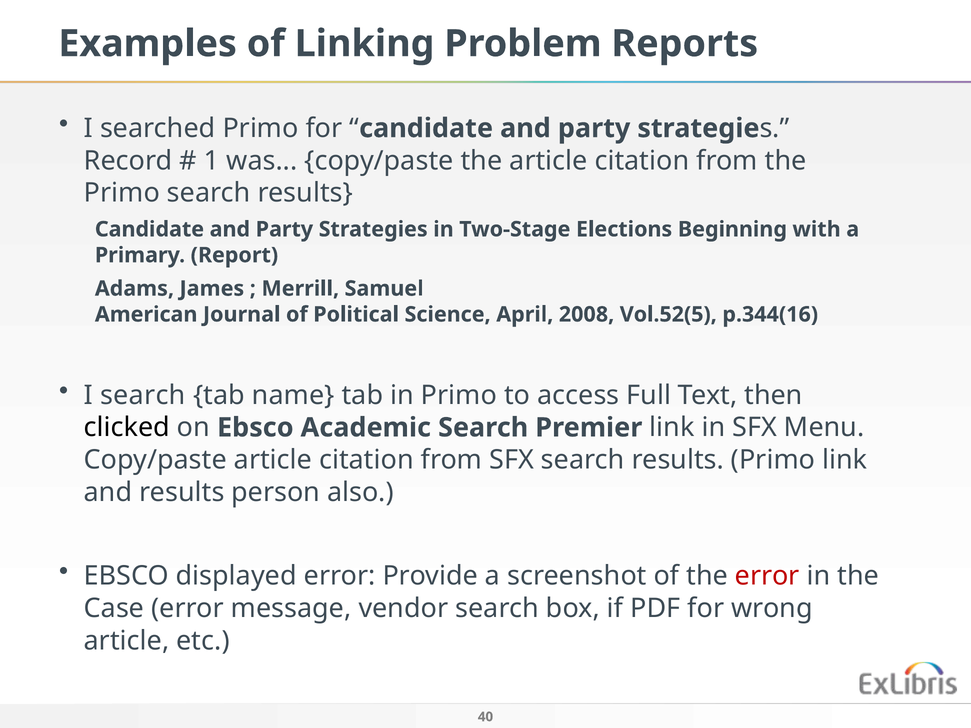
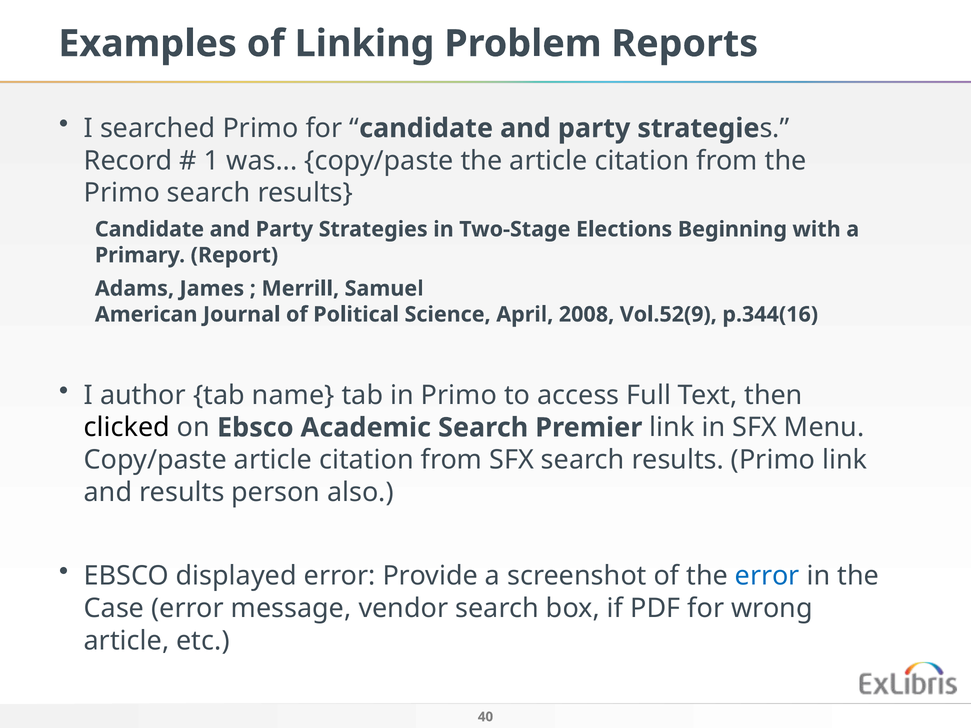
Vol.52(5: Vol.52(5 -> Vol.52(9 (668, 315)
I search: search -> author (143, 395)
error colour: red -> blue (767, 576)
